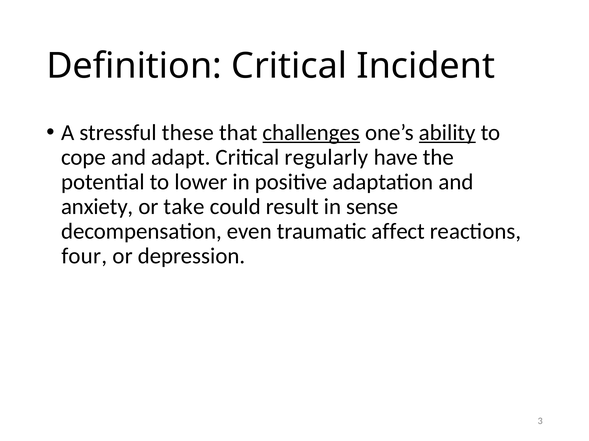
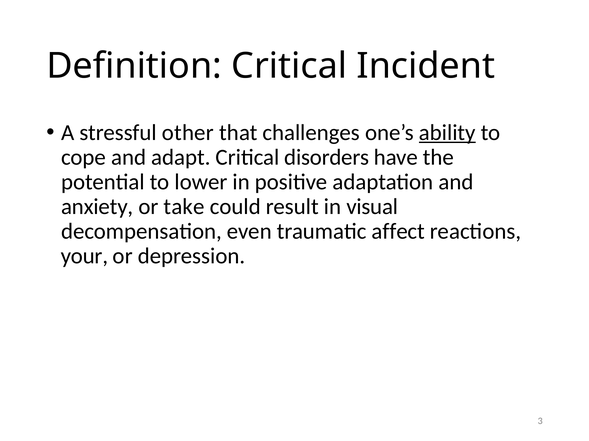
these: these -> other (188, 133)
challenges underline: present -> none (311, 133)
regularly: regularly -> disorders (327, 158)
sense: sense -> visual (372, 207)
four: four -> your (84, 256)
